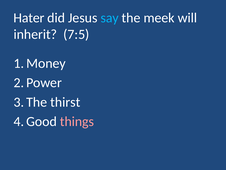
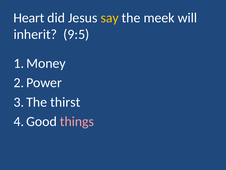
Hater: Hater -> Heart (29, 18)
say colour: light blue -> yellow (110, 18)
7:5: 7:5 -> 9:5 (76, 34)
